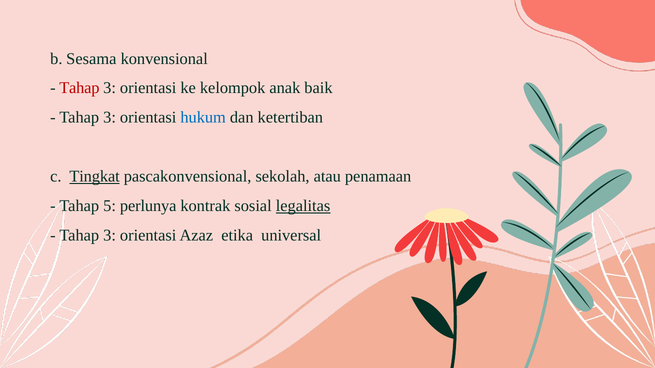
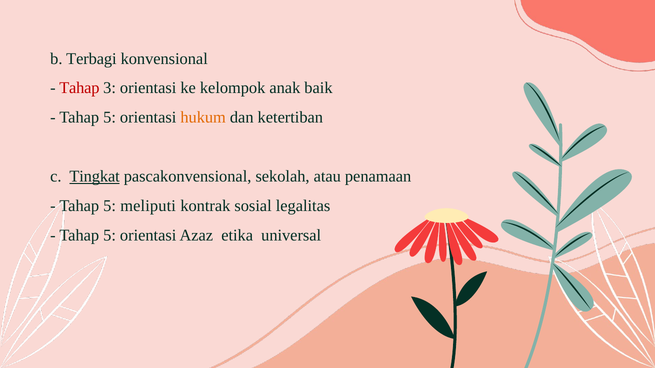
Sesama: Sesama -> Terbagi (91, 59)
3: 3 -> 5 (110, 118)
hukum colour: blue -> orange (203, 118)
perlunya: perlunya -> meliputi (148, 206)
legalitas underline: present -> none (303, 206)
3: 3 -> 5 (110, 236)
